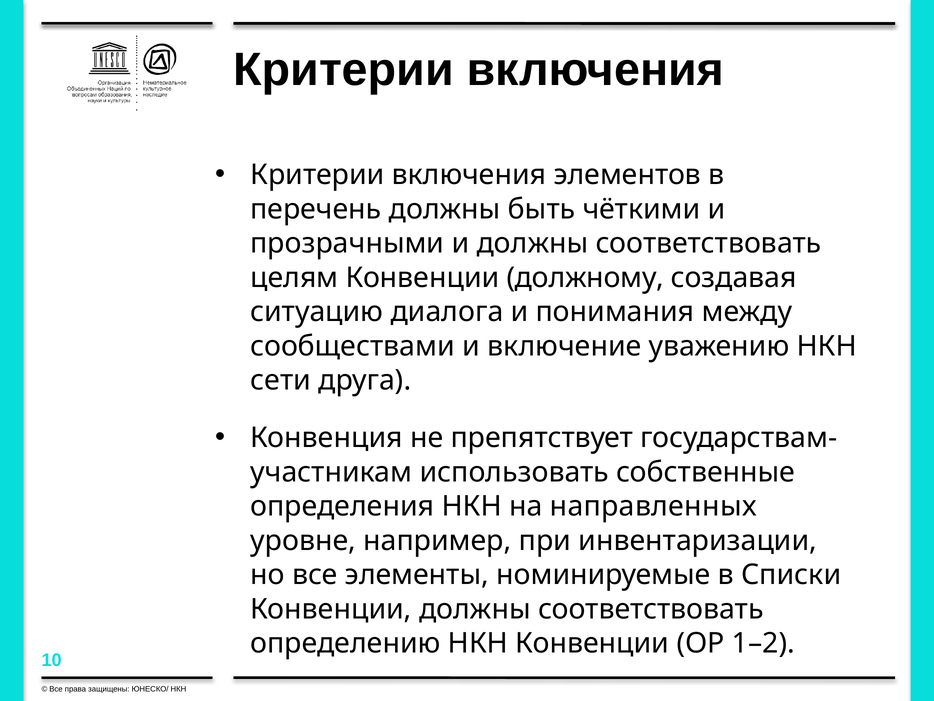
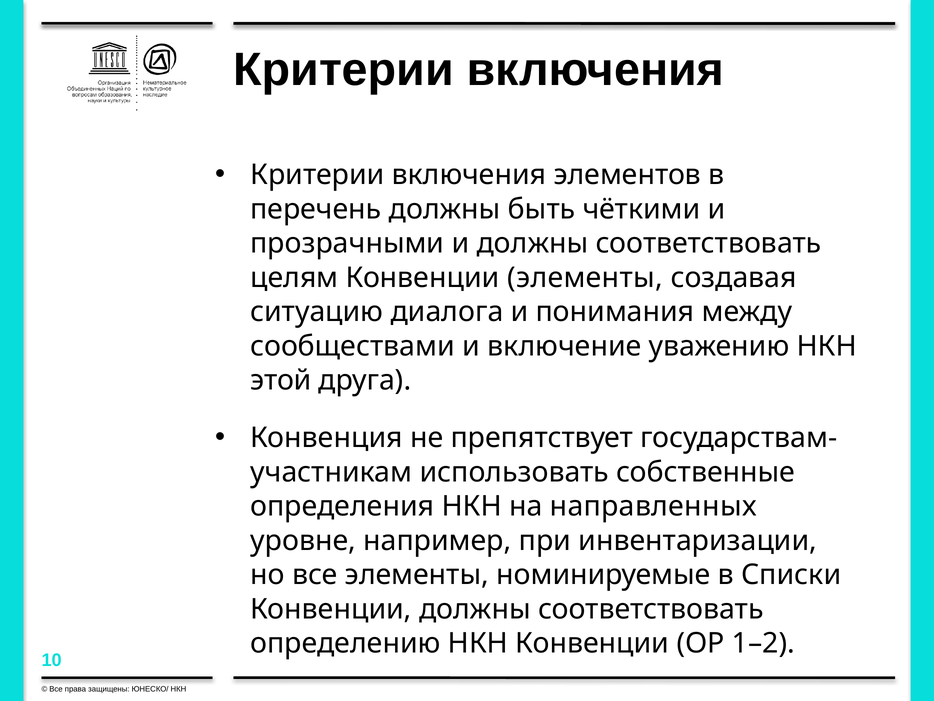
Конвенции должному: должному -> элементы (585, 277)
сети: сети -> этой (281, 380)
